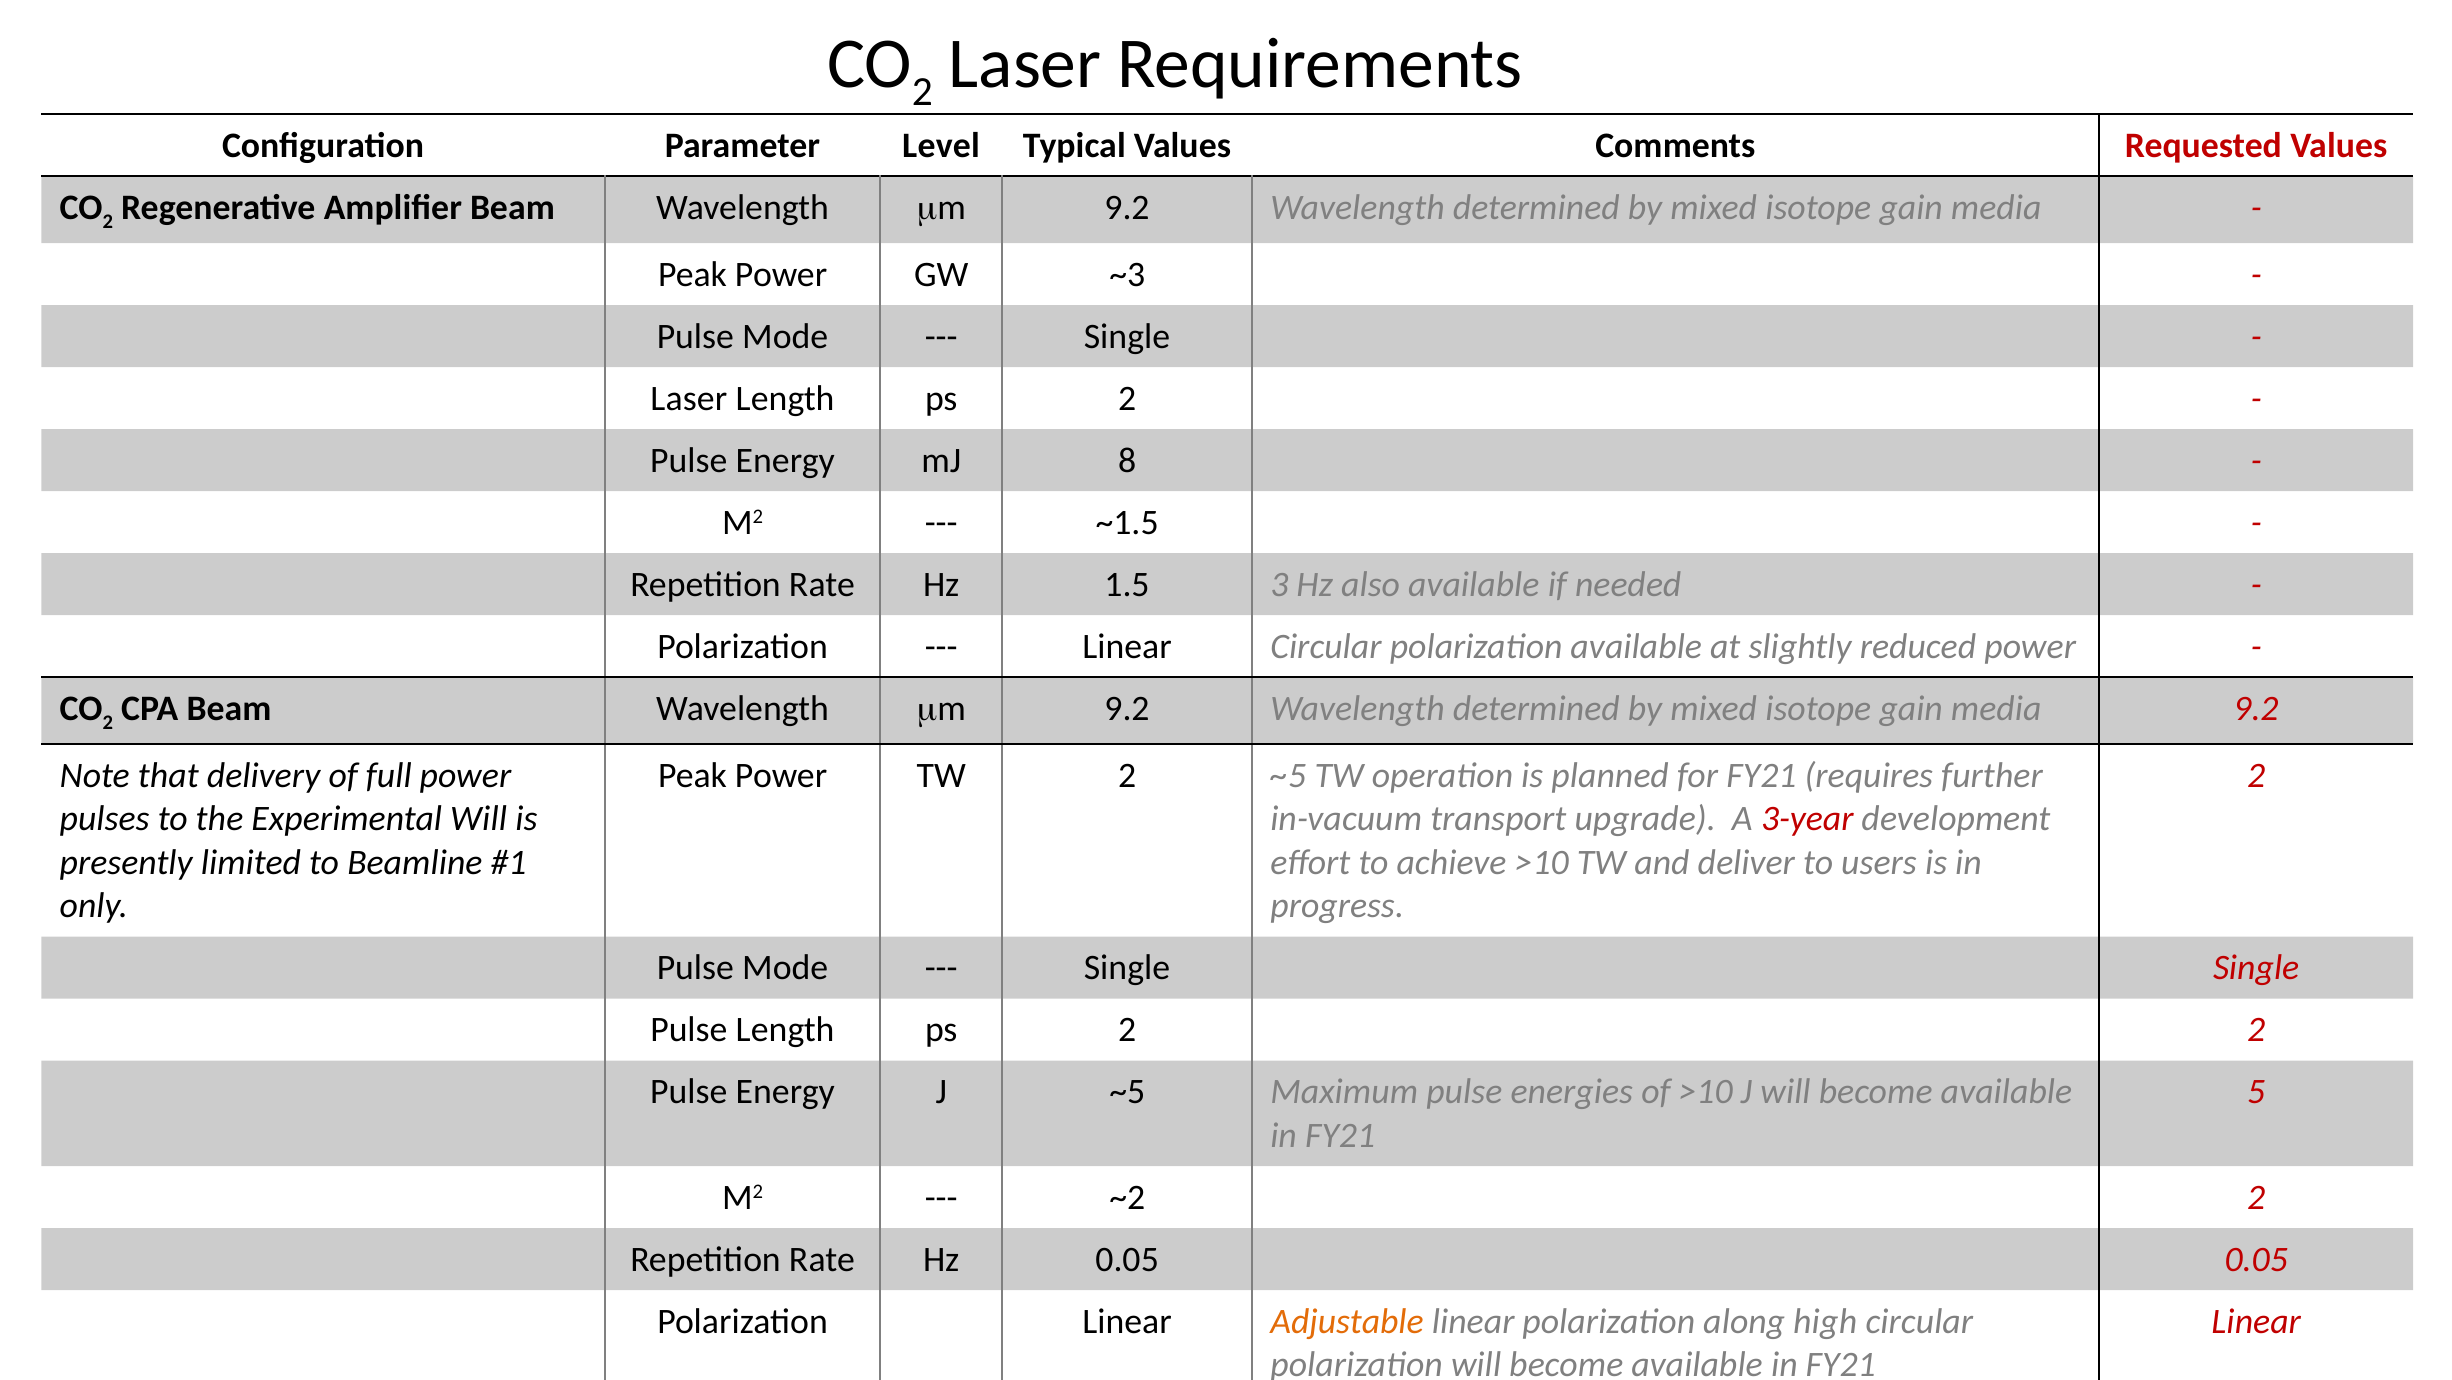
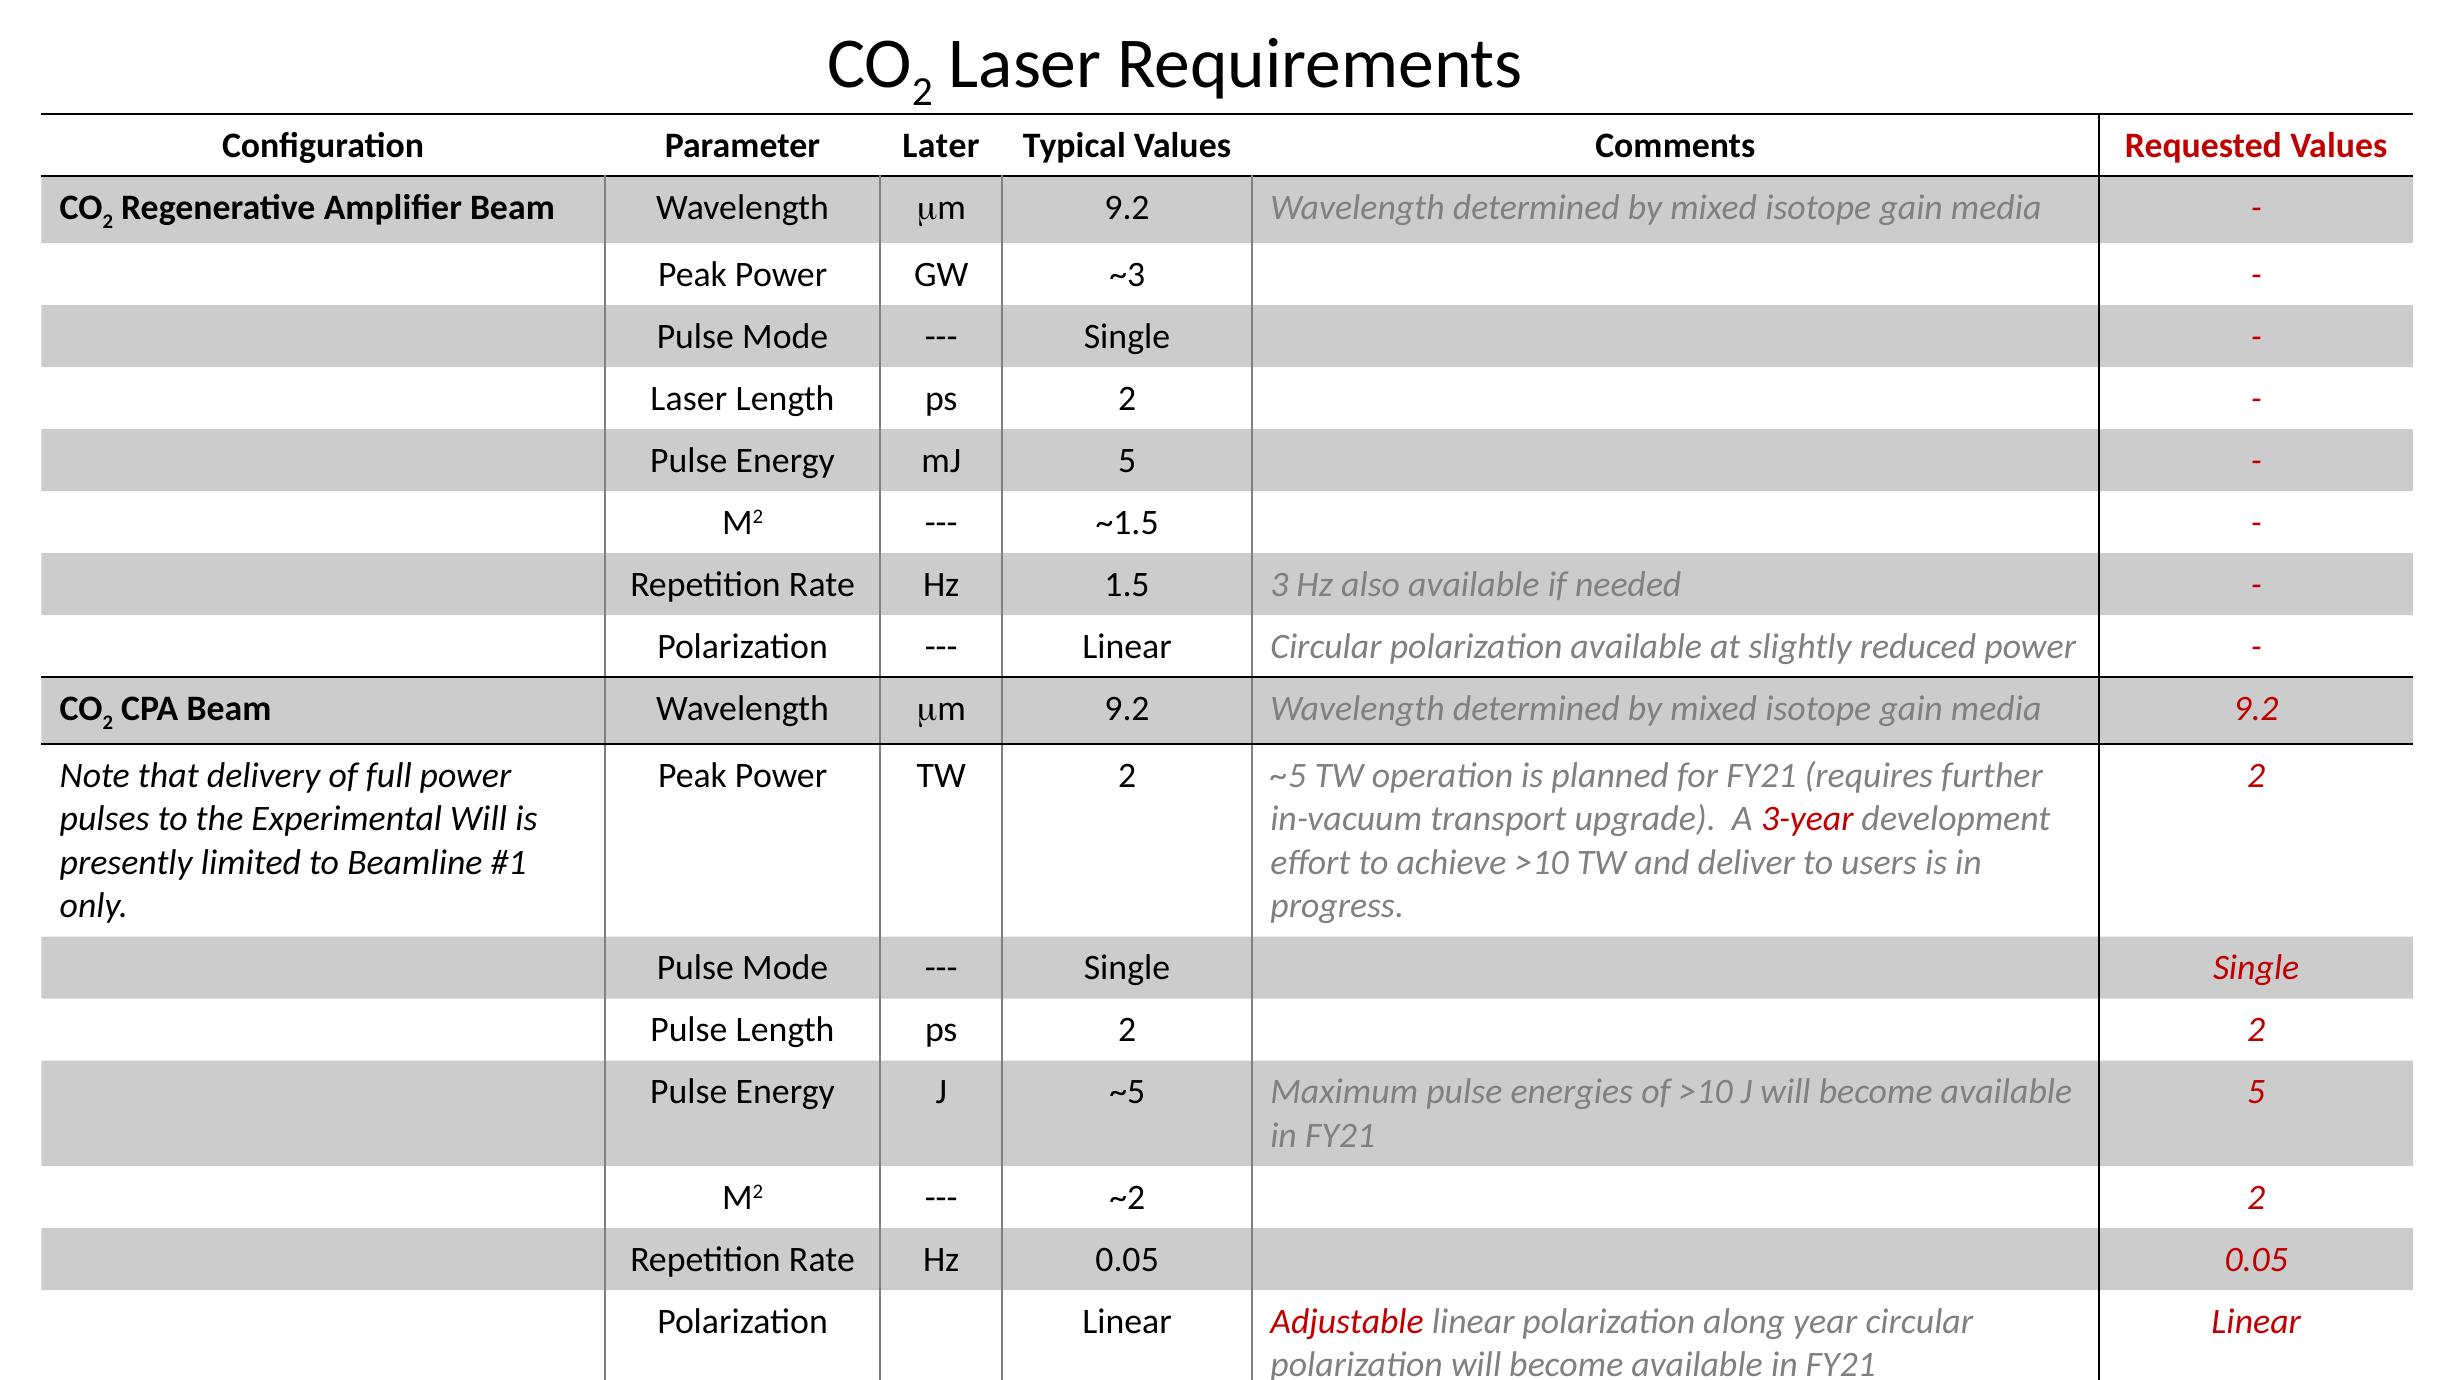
Level: Level -> Later (941, 146)
mJ 8: 8 -> 5 (1127, 460)
Adjustable colour: orange -> red (1347, 1321)
high: high -> year (1825, 1321)
